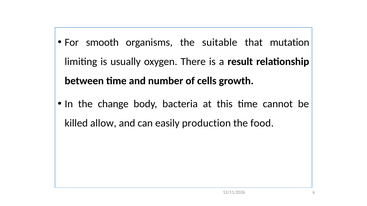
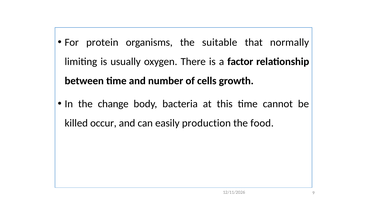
smooth: smooth -> protein (102, 43)
mutation: mutation -> normally (290, 43)
result: result -> factor (240, 62)
allow: allow -> occur (103, 123)
